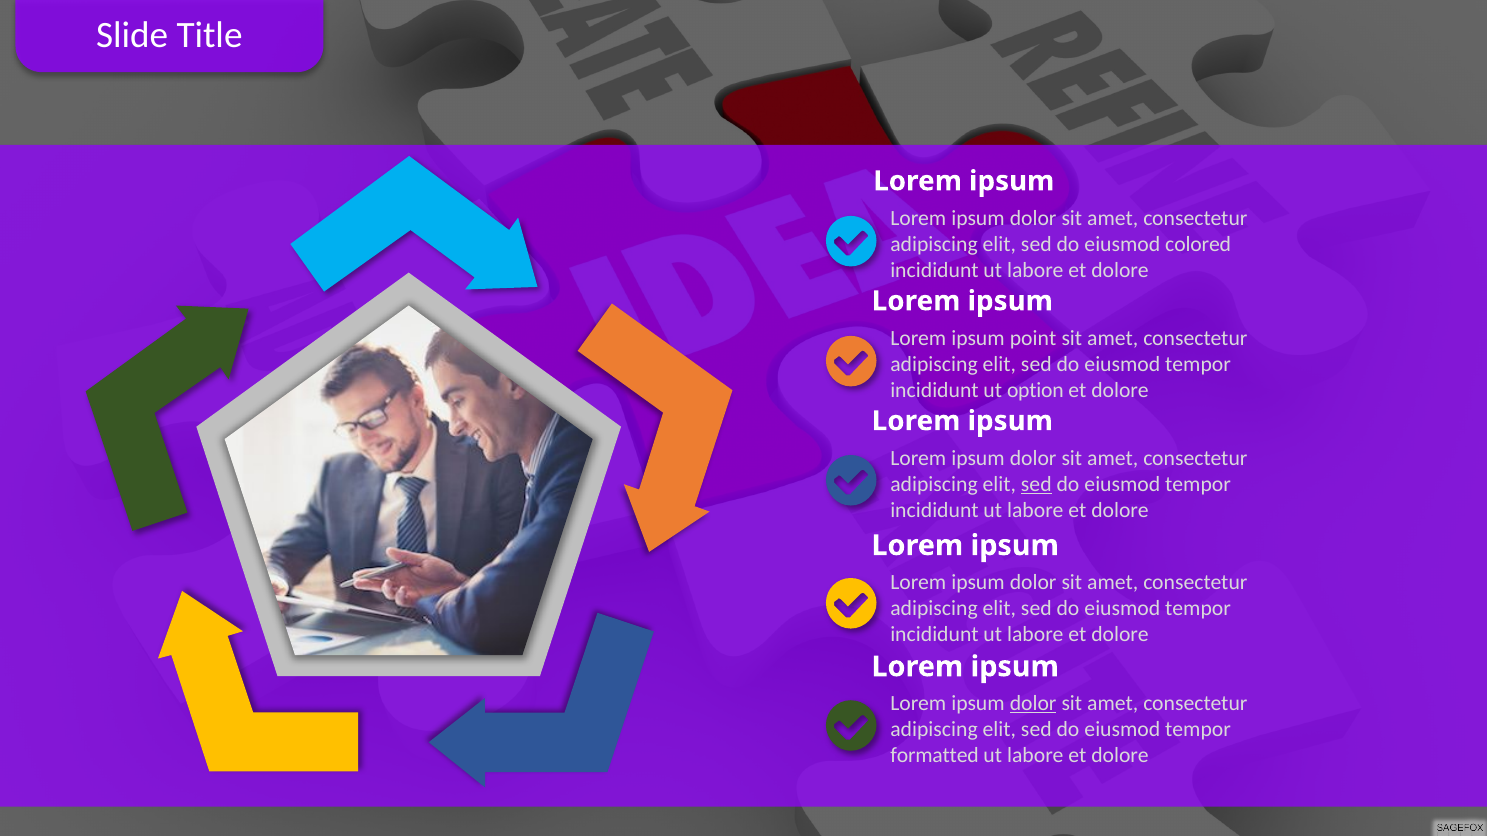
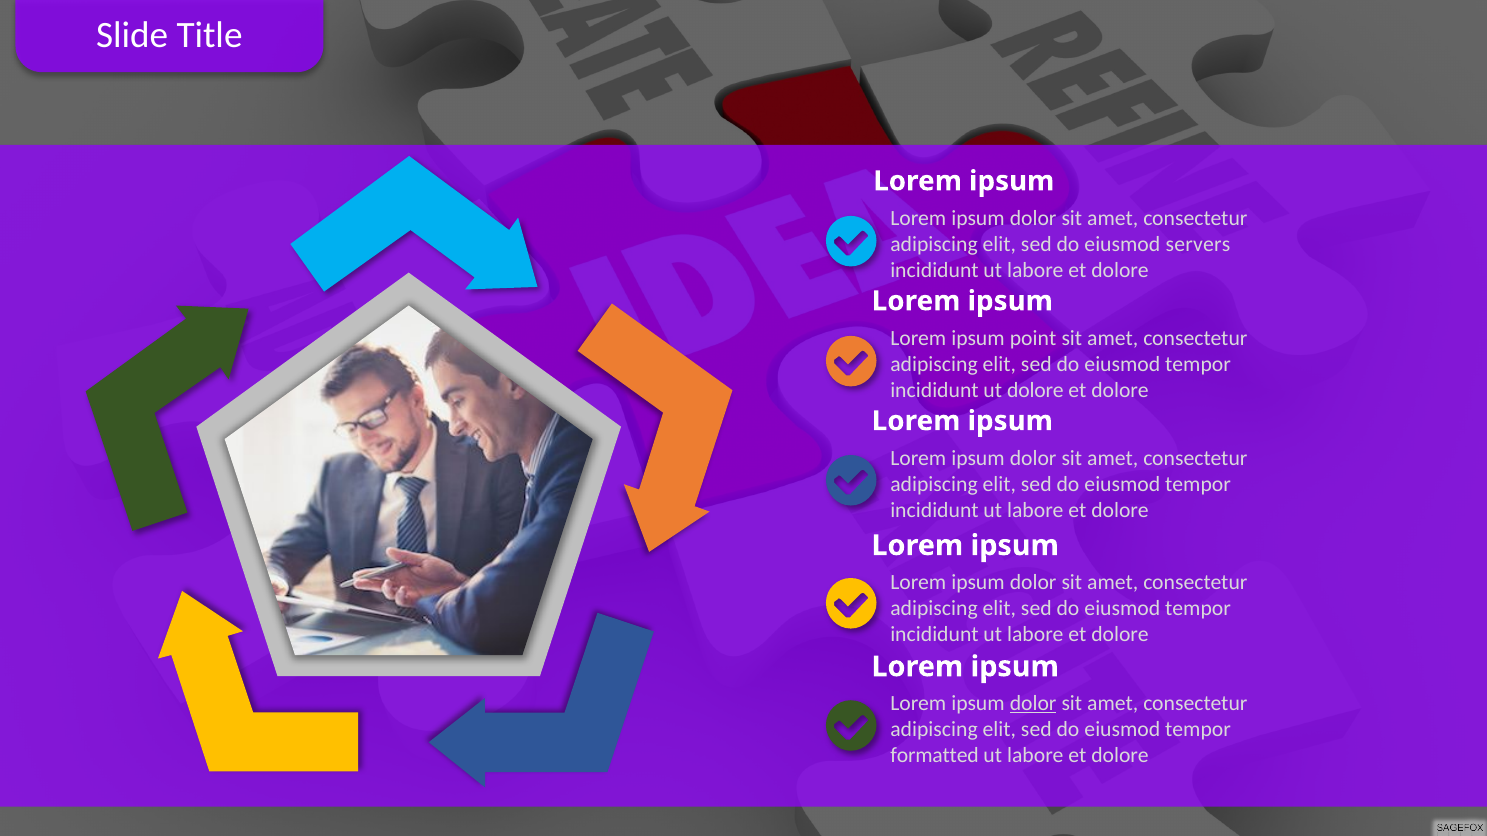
colored: colored -> servers (1198, 244)
ut option: option -> dolore (1035, 390)
sed underline: present -> none (1036, 484)
